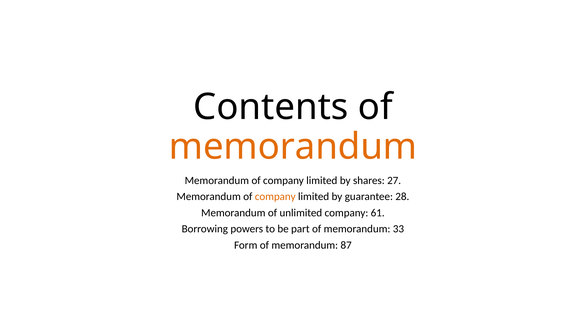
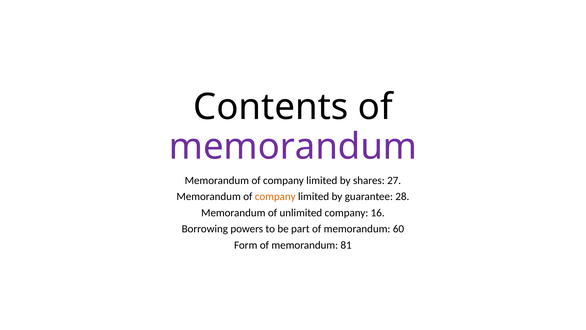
memorandum colour: orange -> purple (293, 146)
61: 61 -> 16 (378, 213)
33: 33 -> 60 (398, 229)
87: 87 -> 81 (346, 245)
